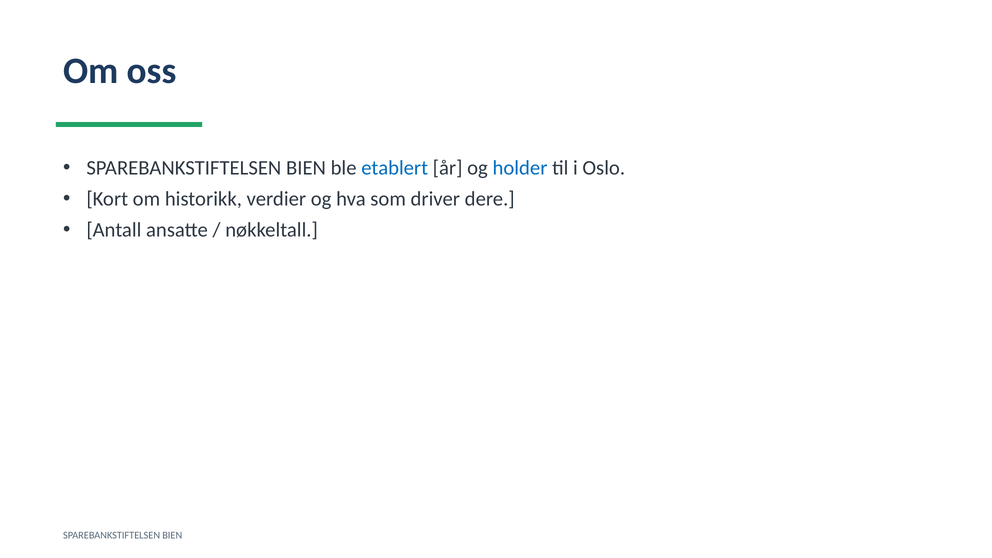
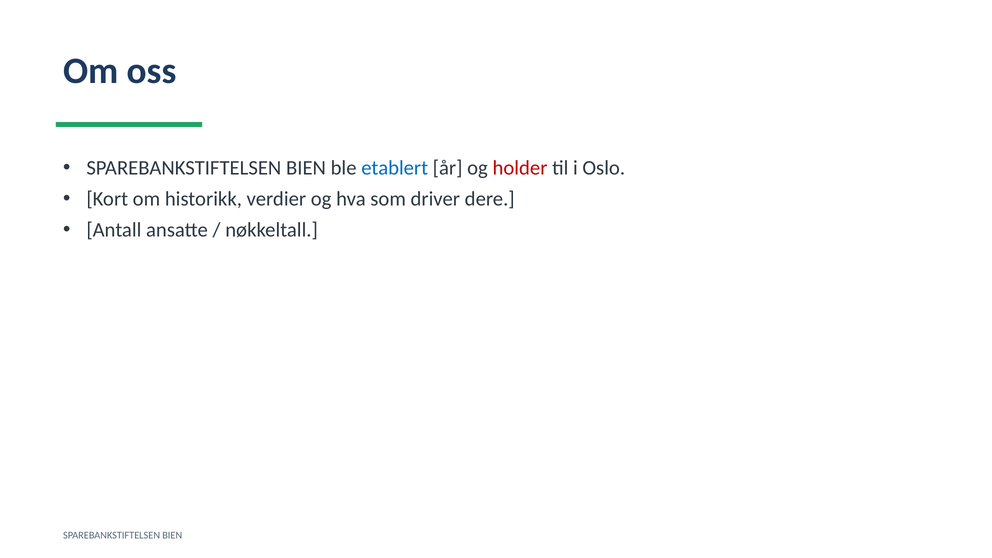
holder colour: blue -> red (520, 168)
